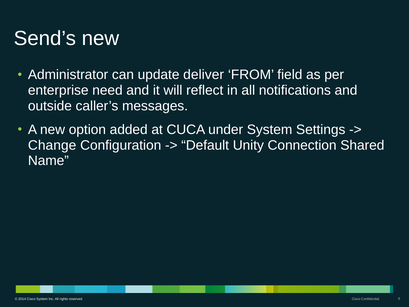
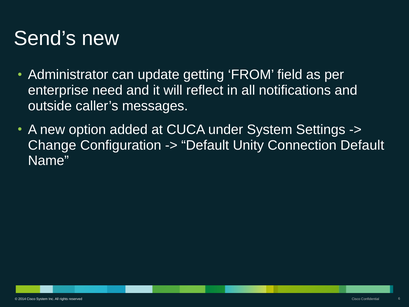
deliver: deliver -> getting (204, 75)
Connection Shared: Shared -> Default (362, 145)
